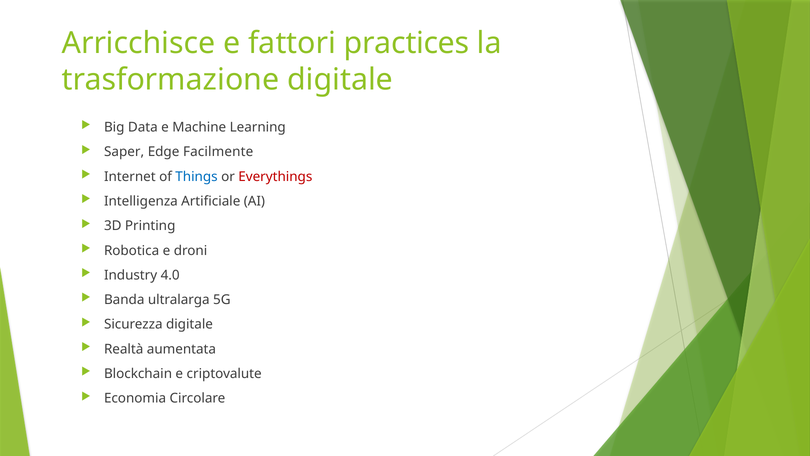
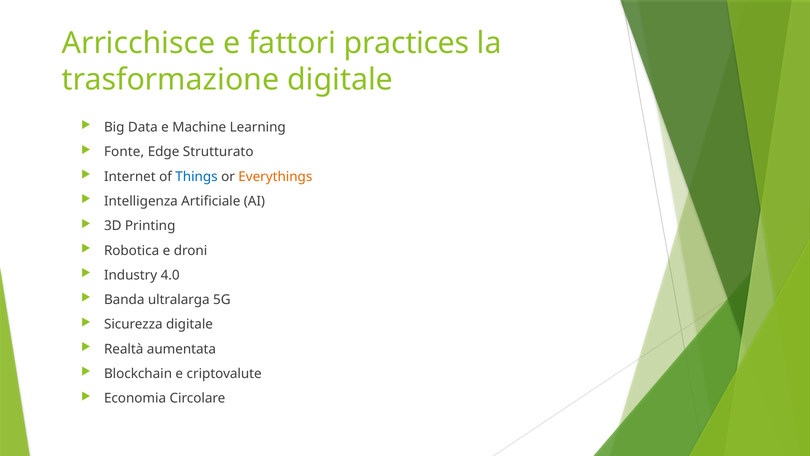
Saper: Saper -> Fonte (124, 152)
Facilmente: Facilmente -> Strutturato (218, 152)
Everythings colour: red -> orange (275, 176)
